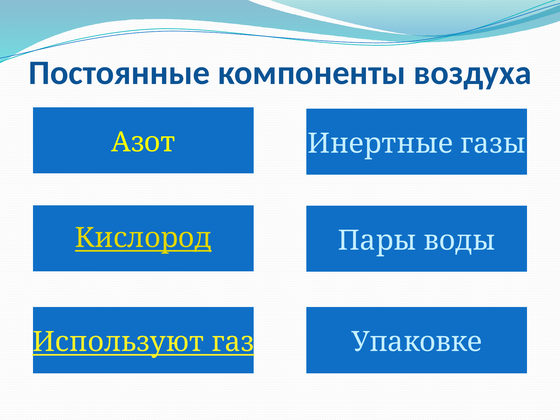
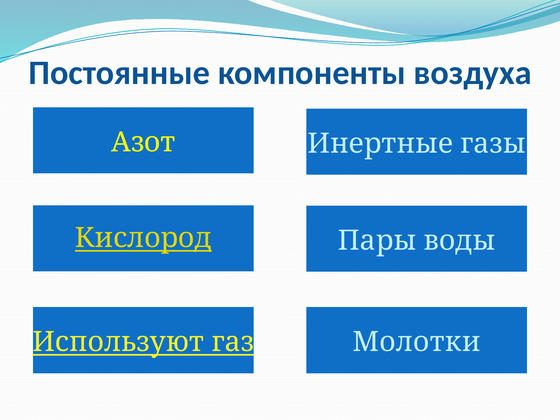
Упаковке: Упаковке -> Молотки (416, 342)
